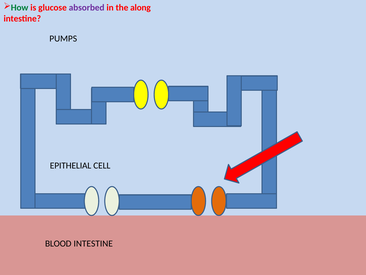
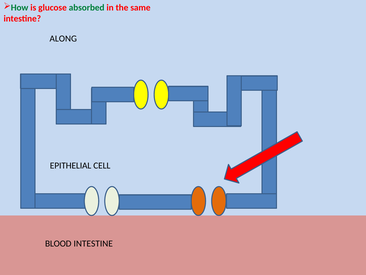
absorbed colour: purple -> green (87, 7)
along: along -> same (140, 7)
PUMPS: PUMPS -> ALONG (63, 39)
